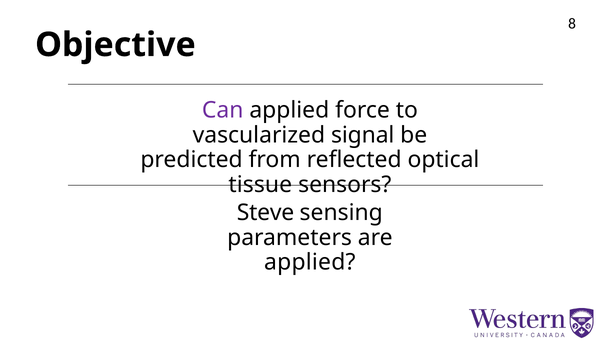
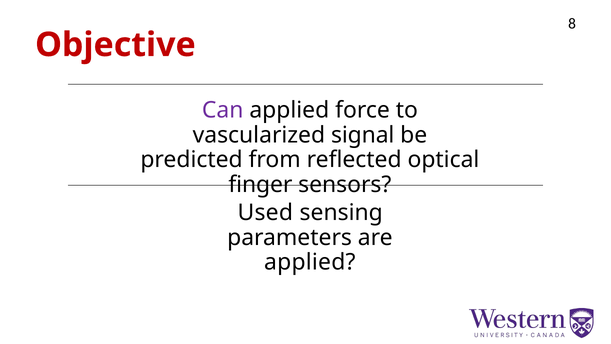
Objective colour: black -> red (115, 45)
tissue: tissue -> finger (260, 184)
Steve: Steve -> Used (265, 213)
